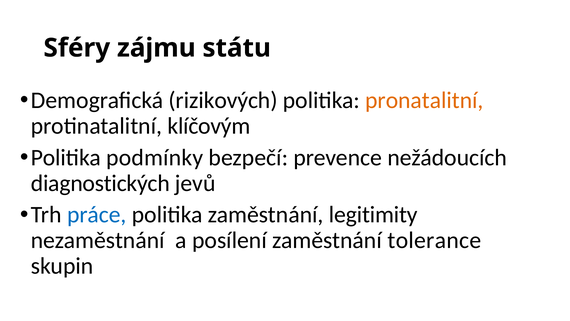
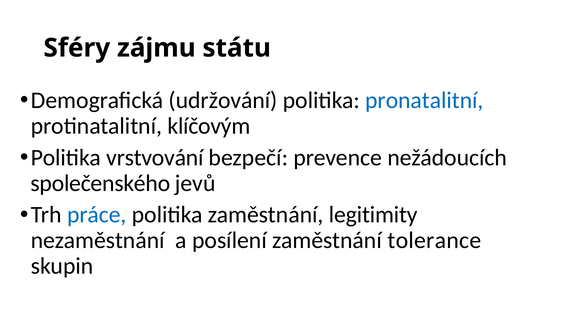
rizikových: rizikových -> udržování (223, 100)
pronatalitní colour: orange -> blue (424, 100)
podmínky: podmínky -> vrstvování (155, 157)
diagnostických: diagnostických -> společenského (100, 183)
